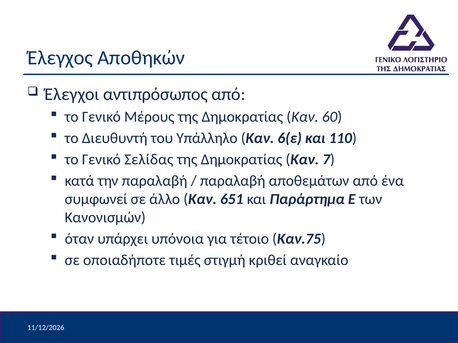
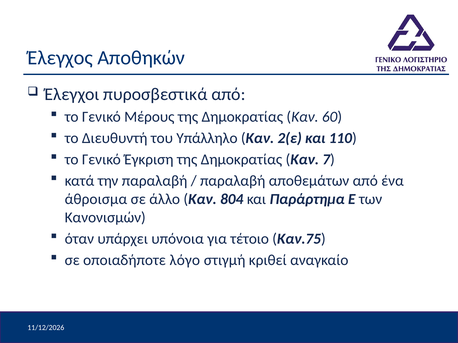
αντιπρόσωπος: αντιπρόσωπος -> πυροσβεστικά (155, 94)
6(ε: 6(ε -> 2(ε (290, 138)
Σελίδας: Σελίδας -> Έγκριση (149, 160)
συμφωνεί: συμφωνεί -> άθροισμα (96, 200)
651: 651 -> 804 (232, 200)
τιμές: τιμές -> λόγο (185, 261)
